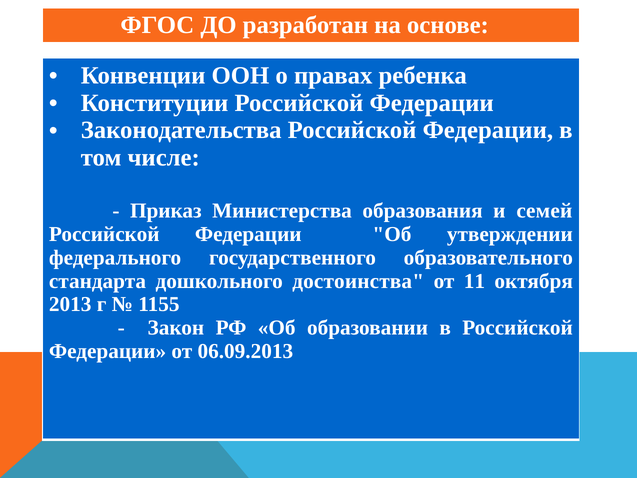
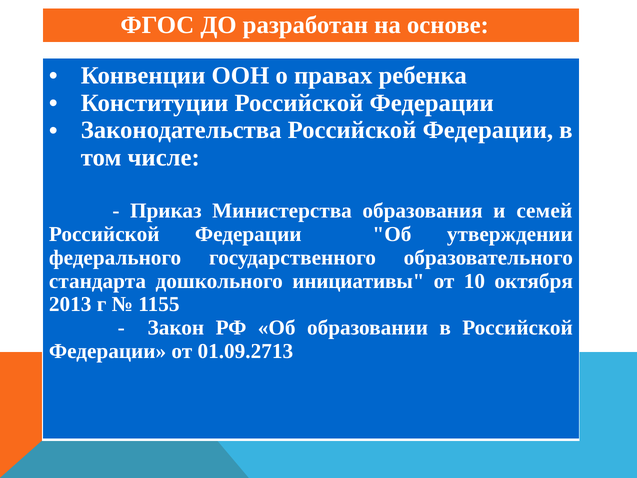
достоинства: достоинства -> инициативы (358, 281)
11: 11 -> 10 (474, 281)
06.09.2013: 06.09.2013 -> 01.09.2713 (245, 351)
